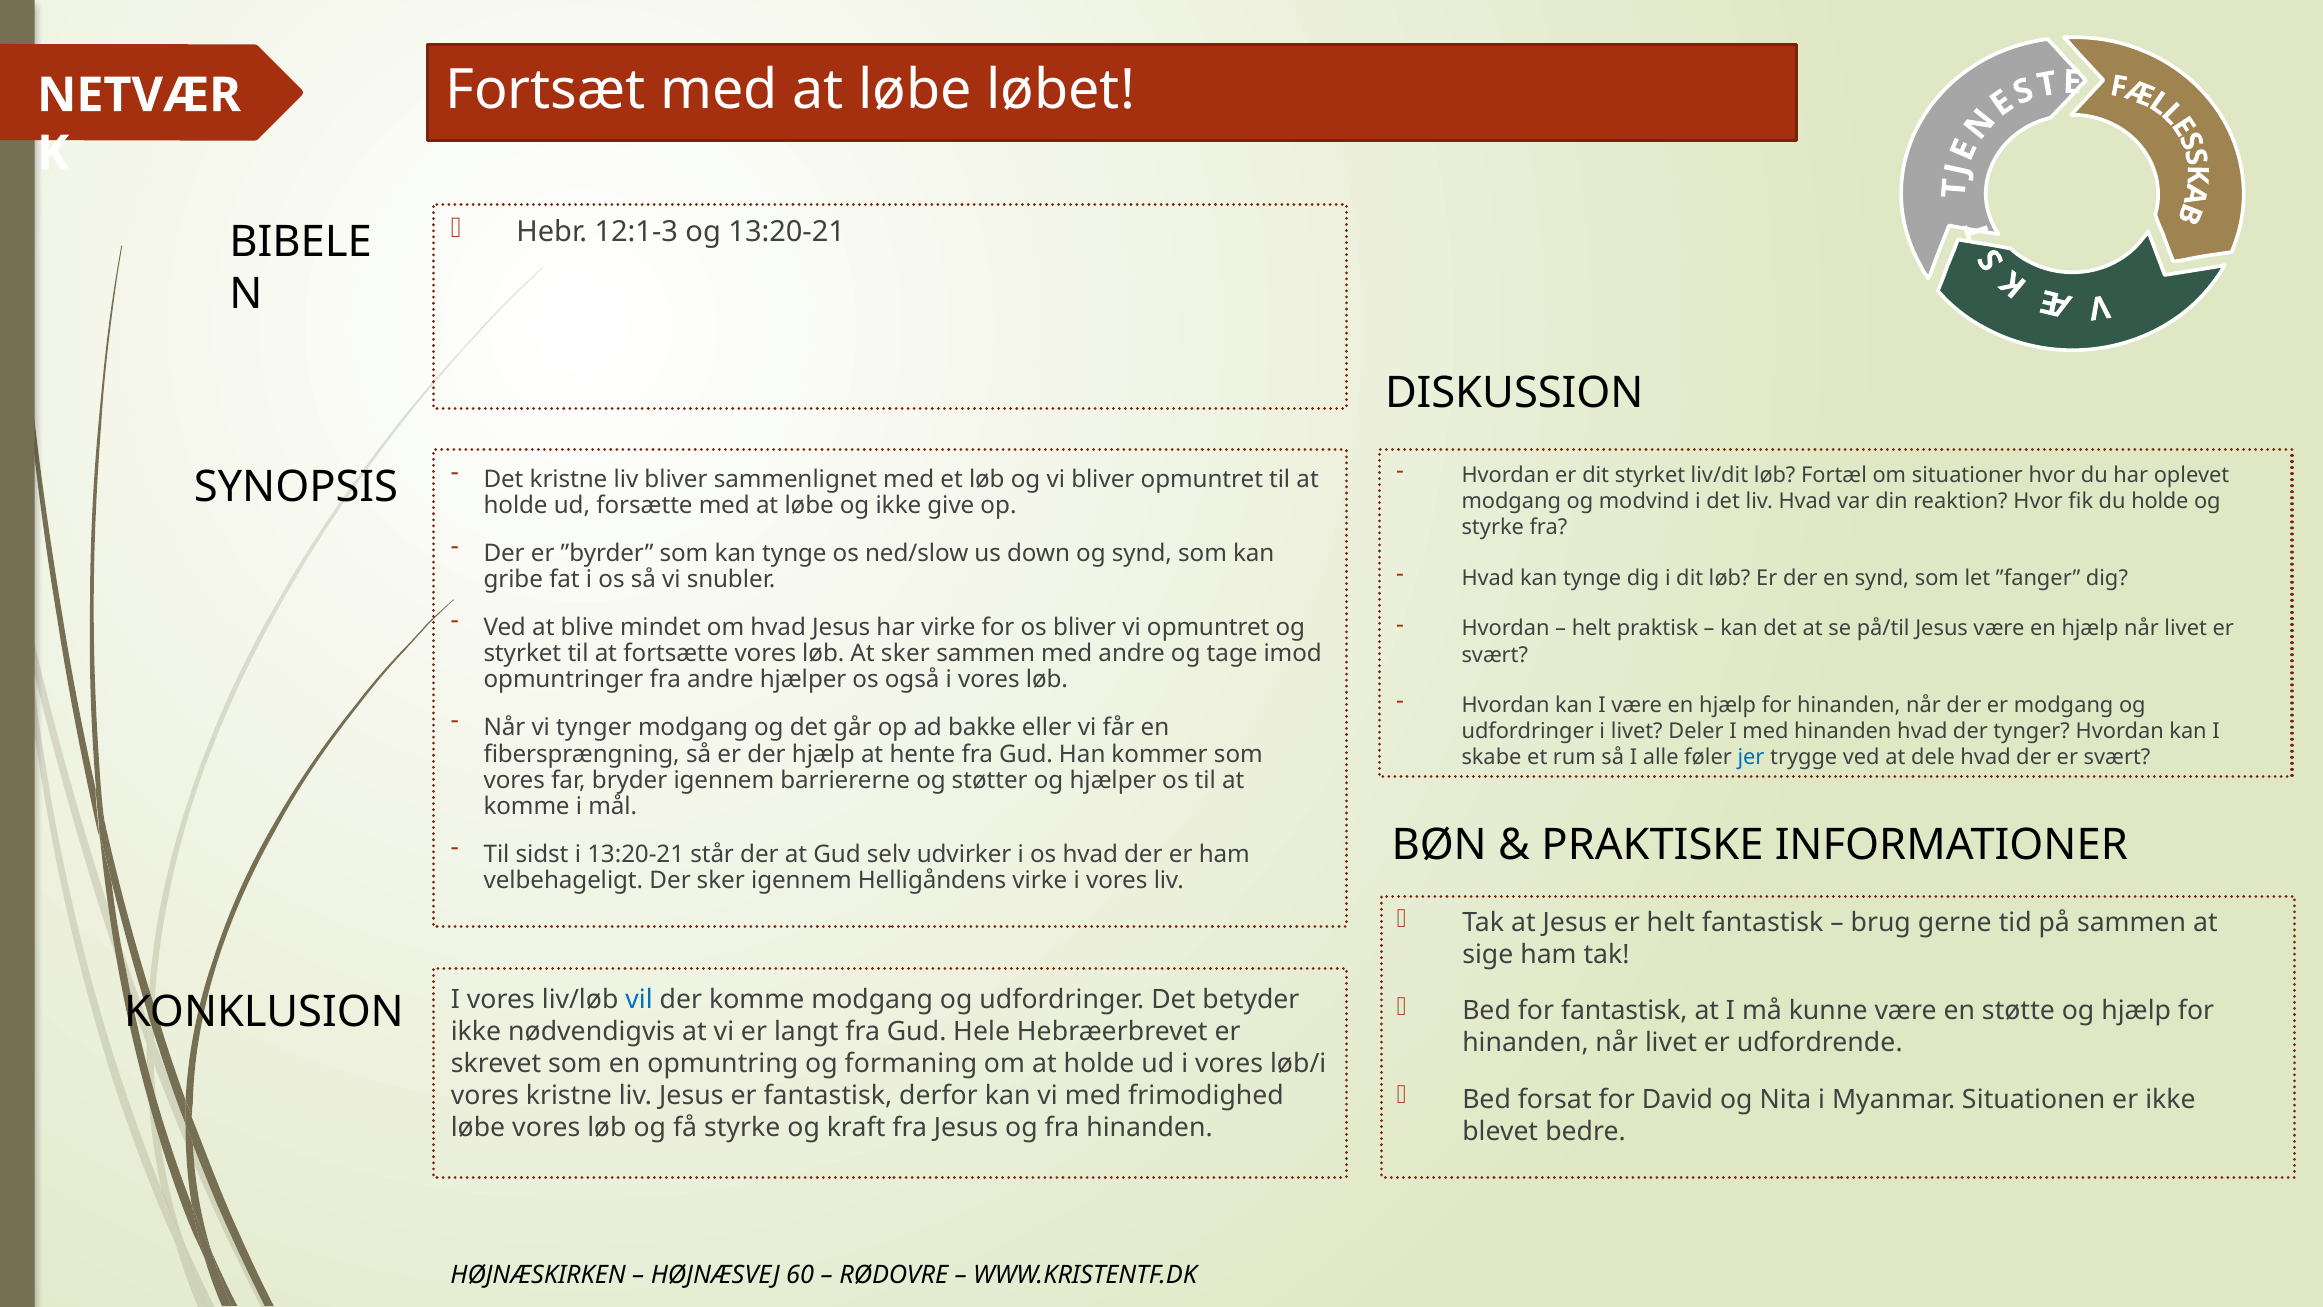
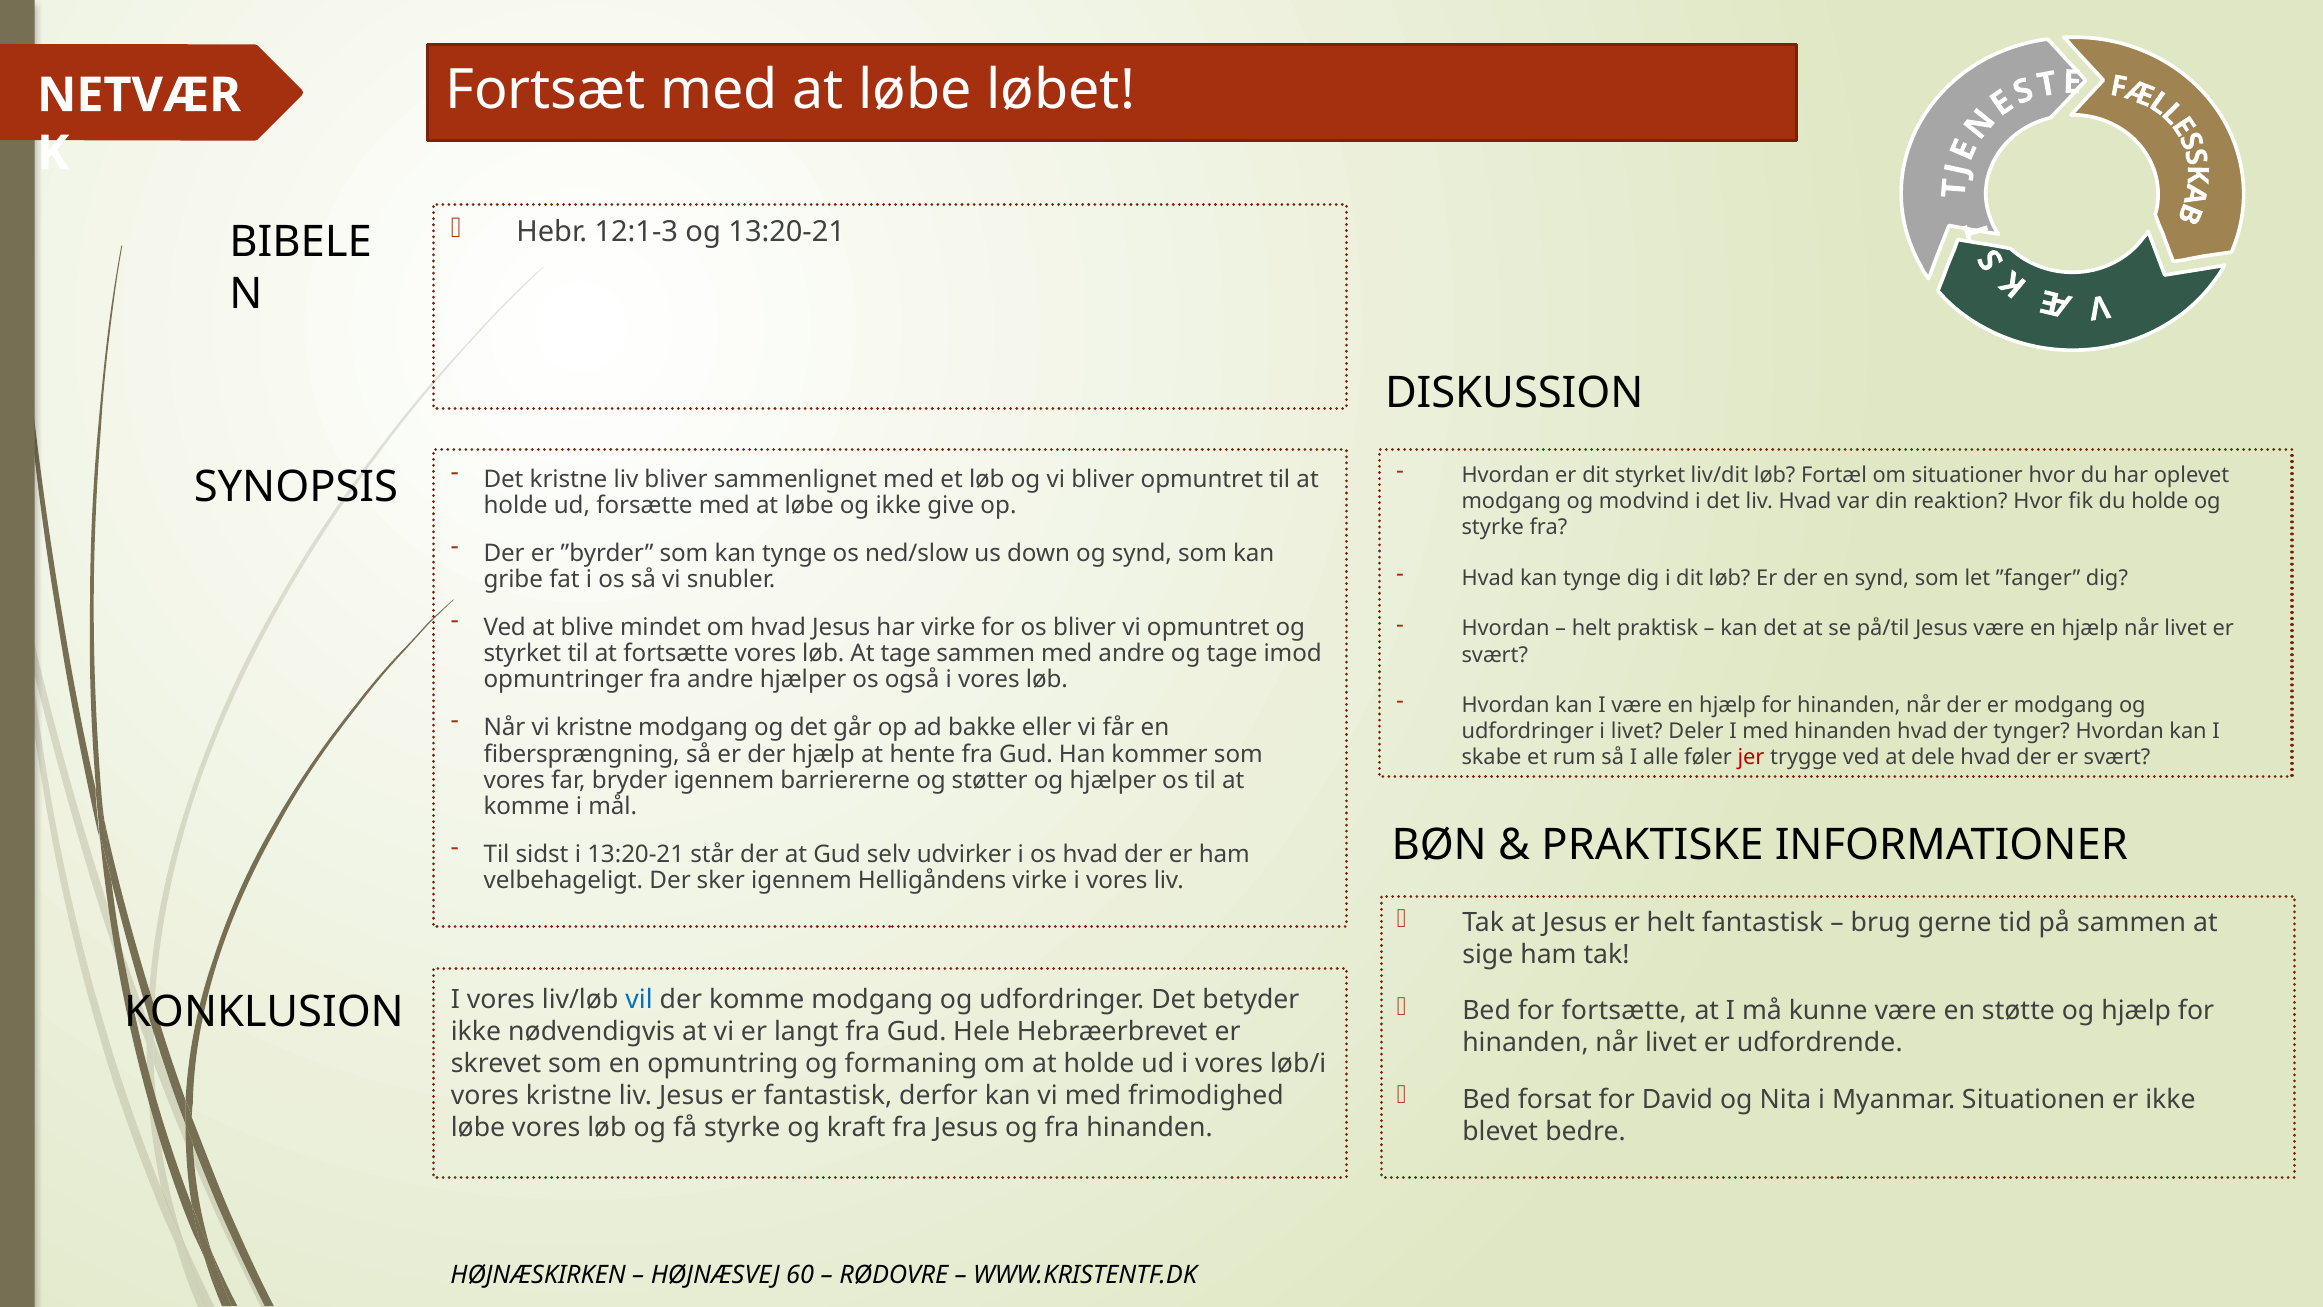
At sker: sker -> tage (906, 654)
vi tynger: tynger -> kristne (594, 728)
jer colour: blue -> red (1751, 757)
for fantastisk: fantastisk -> fortsætte (1624, 1011)
